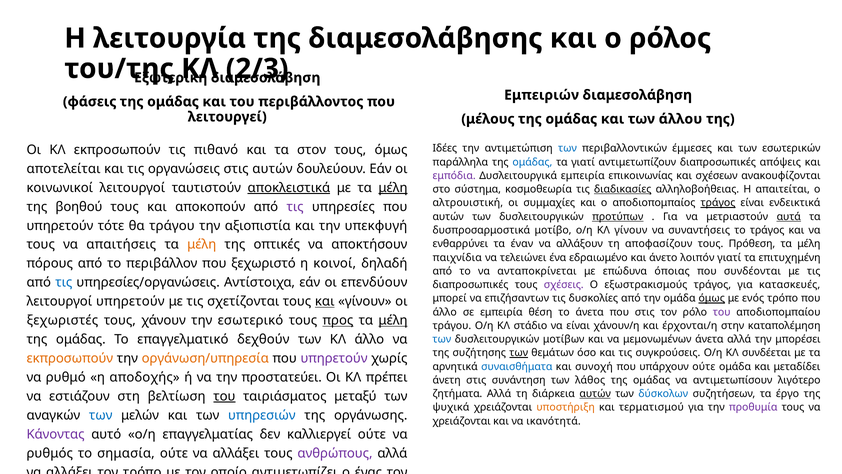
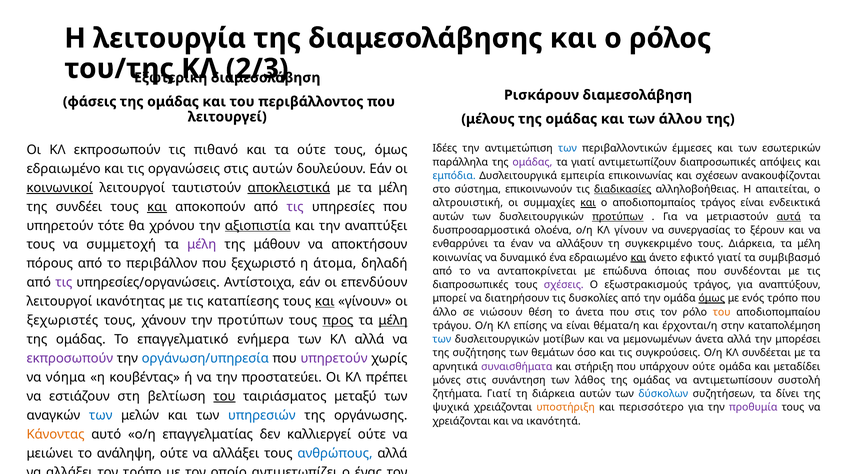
Εμπειριών: Εμπειριών -> Ρισκάρουν (542, 95)
τα στον: στον -> ούτε (311, 150)
ομάδας colour: blue -> purple (532, 162)
αποτελείται: αποτελείται -> εδραιωμένο (64, 169)
εμπόδια colour: purple -> blue (454, 176)
κοινωνικοί underline: none -> present (60, 188)
μέλη underline: present -> none (393, 188)
κοσμοθεωρία: κοσμοθεωρία -> επικοινωνούν (539, 189)
και underline: none -> present (588, 203)
τράγος underline: present -> none (718, 203)
βοηθού: βοηθού -> συνδέει (79, 207)
και underline: none -> present (157, 207)
θα τράγου: τράγου -> χρόνου (172, 226)
αξιοπιστία underline: none -> present (258, 226)
υπεκφυγή: υπεκφυγή -> αναπτύξει (376, 226)
μοτίβο: μοτίβο -> ολοένα (553, 230)
συναντήσεις: συναντήσεις -> συνεργασίας (699, 230)
το τράγος: τράγος -> ξέρουν (767, 230)
απαιτήσεις: απαιτήσεις -> συμμετοχή (121, 244)
μέλη colour: orange -> purple (202, 244)
οπτικές: οπτικές -> μάθουν (277, 244)
αποφασίζουν: αποφασίζουν -> συγκεκριμένο (659, 244)
τους Πρόθεση: Πρόθεση -> Διάρκεια (752, 244)
παιχνίδια: παιχνίδια -> κοινωνίας (457, 257)
τελειώνει: τελειώνει -> δυναμικό (523, 257)
και underline: none -> present (638, 257)
λοιπόν: λοιπόν -> εφικτό (697, 257)
επιτυχημένη: επιτυχημένη -> συμβιβασμό (789, 257)
κοινοί: κοινοί -> άτομα (335, 263)
τις colour: blue -> purple (64, 282)
κατασκευές: κατασκευές -> αναπτύξουν (790, 285)
επιζήσαντων: επιζήσαντων -> διατηρήσουν (517, 298)
λειτουργοί υπηρετούν: υπηρετούν -> ικανότητας (130, 301)
σχετίζονται: σχετίζονται -> καταπίεσης (243, 301)
σε εμπειρία: εμπειρία -> νιώσουν (501, 312)
του colour: purple -> orange (722, 312)
την εσωτερικό: εσωτερικό -> προτύπων (250, 320)
στάδιο: στάδιο -> επίσης (530, 325)
χάνουν/η: χάνουν/η -> θέματα/η (617, 325)
δεχθούν: δεχθούν -> ενήμερα (263, 339)
ΚΛ άλλο: άλλο -> αλλά (369, 339)
των underline: present -> none (519, 353)
εκπροσωπούν colour: orange -> purple (70, 358)
οργάνωση/υπηρεσία colour: orange -> blue (205, 358)
συναισθήματα colour: blue -> purple (517, 366)
συνοχή: συνοχή -> στήριξη (594, 366)
ρυθμό: ρυθμό -> νόημα (66, 377)
αποδοχής: αποδοχής -> κουβέντας (145, 377)
άνετη: άνετη -> μόνες (447, 380)
λιγότερο: λιγότερο -> συστολή (799, 380)
ζητήματα Αλλά: Αλλά -> Γιατί (499, 394)
αυτών underline: present -> none (595, 394)
έργο: έργο -> δίνει (788, 394)
τερματισμού: τερματισμού -> περισσότερο (651, 407)
Κάνοντας colour: purple -> orange (56, 434)
ρυθμός: ρυθμός -> μειώνει (50, 453)
σημασία: σημασία -> ανάληψη (126, 453)
ανθρώπους colour: purple -> blue (335, 453)
